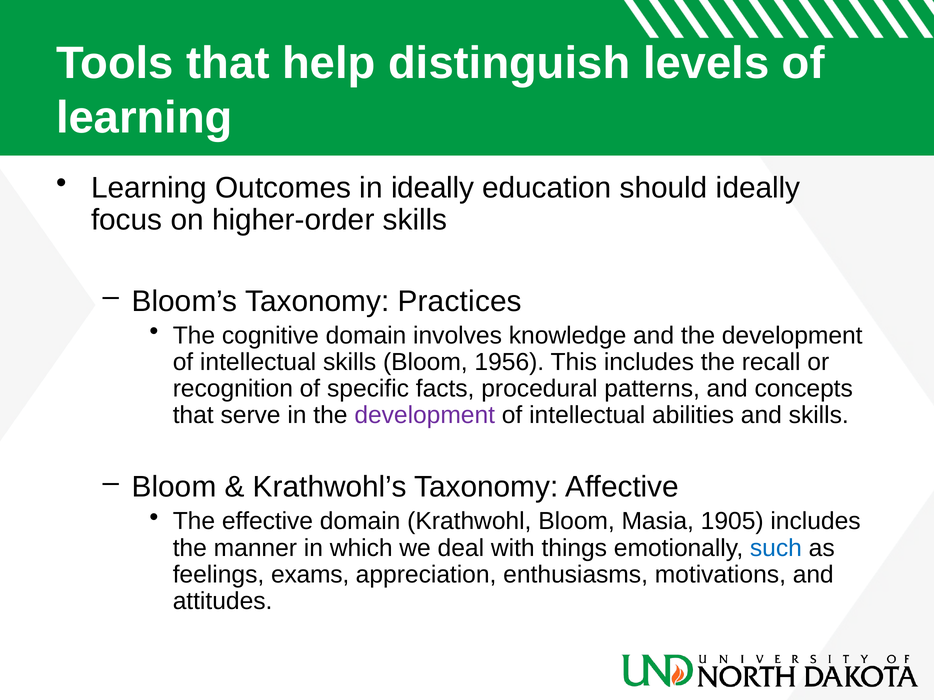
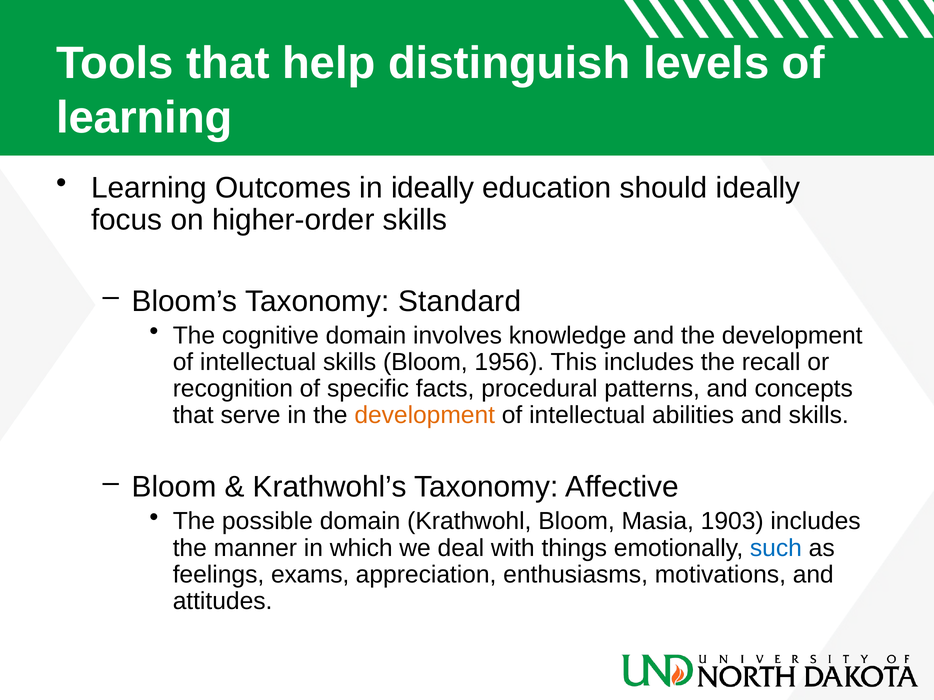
Practices: Practices -> Standard (460, 301)
development colour: purple -> orange (425, 416)
effective: effective -> possible (267, 522)
1905: 1905 -> 1903 (732, 522)
